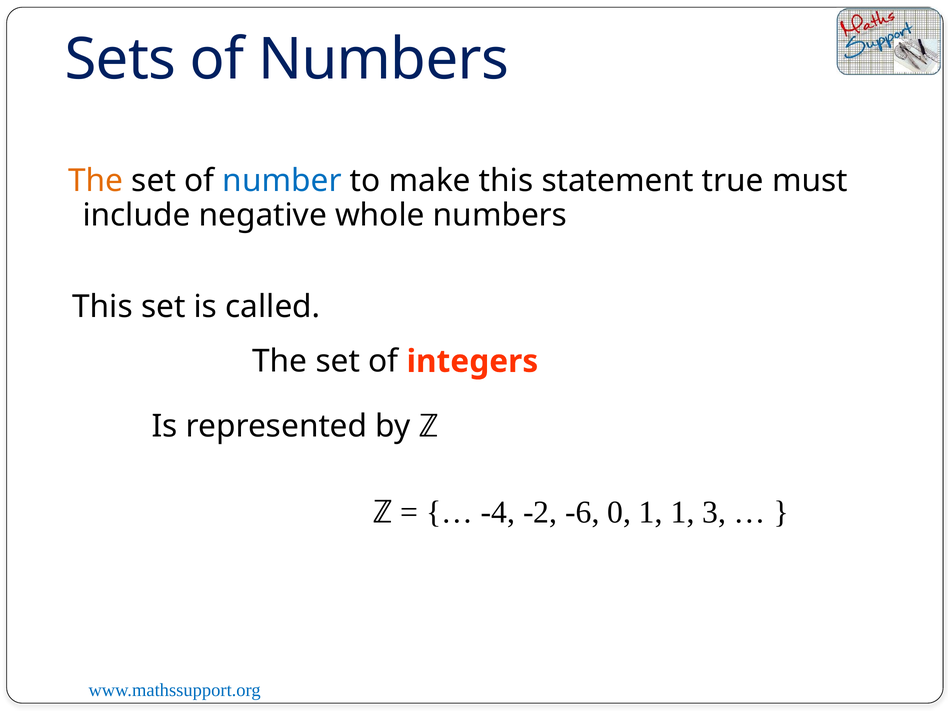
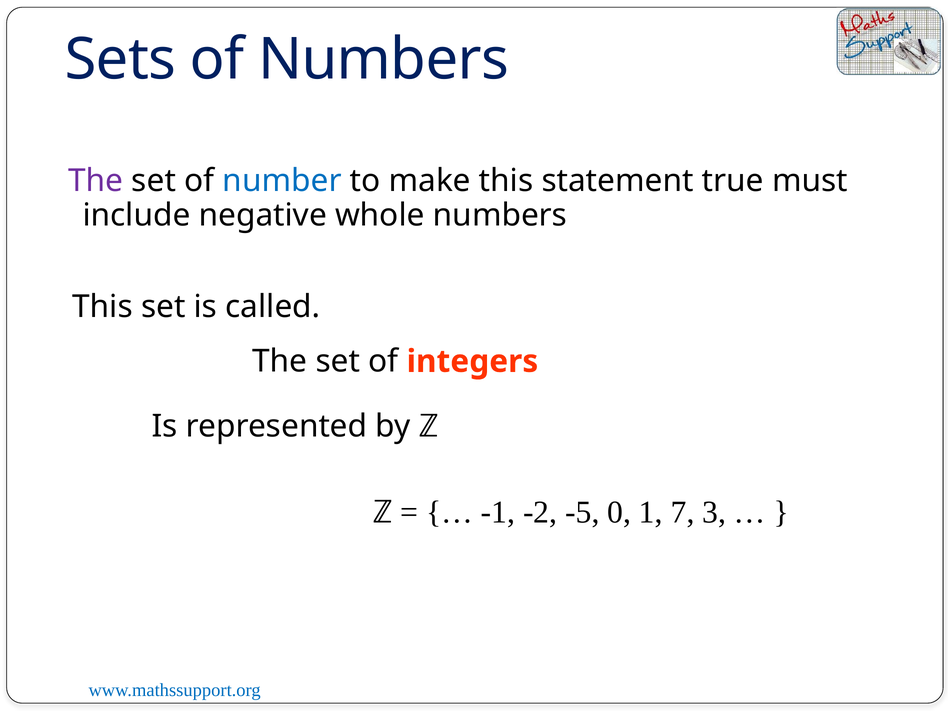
The colour: orange -> purple (96, 181)
-4: -4 -> -1 (498, 512)
-6: -6 -> -5 (582, 512)
1 1: 1 -> 7 (683, 512)
